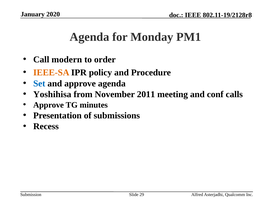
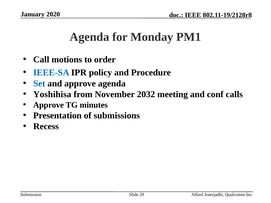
modern: modern -> motions (67, 60)
IEEE-SA colour: orange -> blue (51, 73)
2011: 2011 -> 2032 (146, 94)
